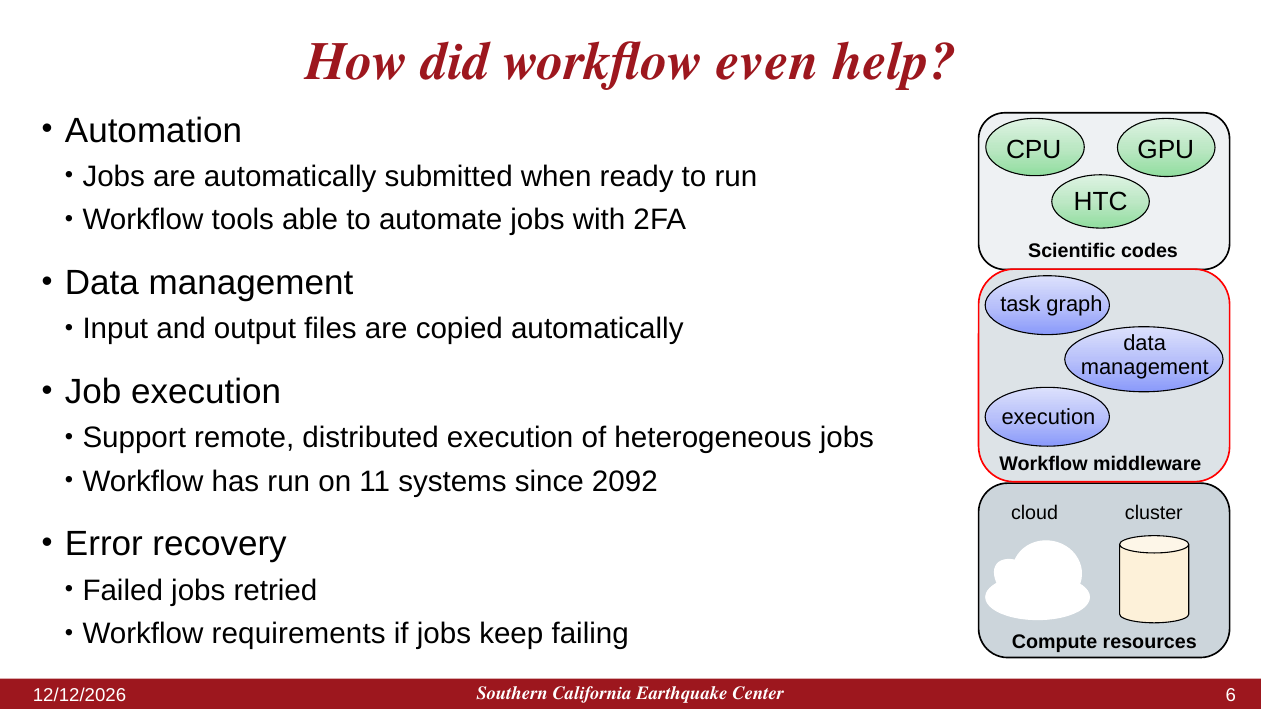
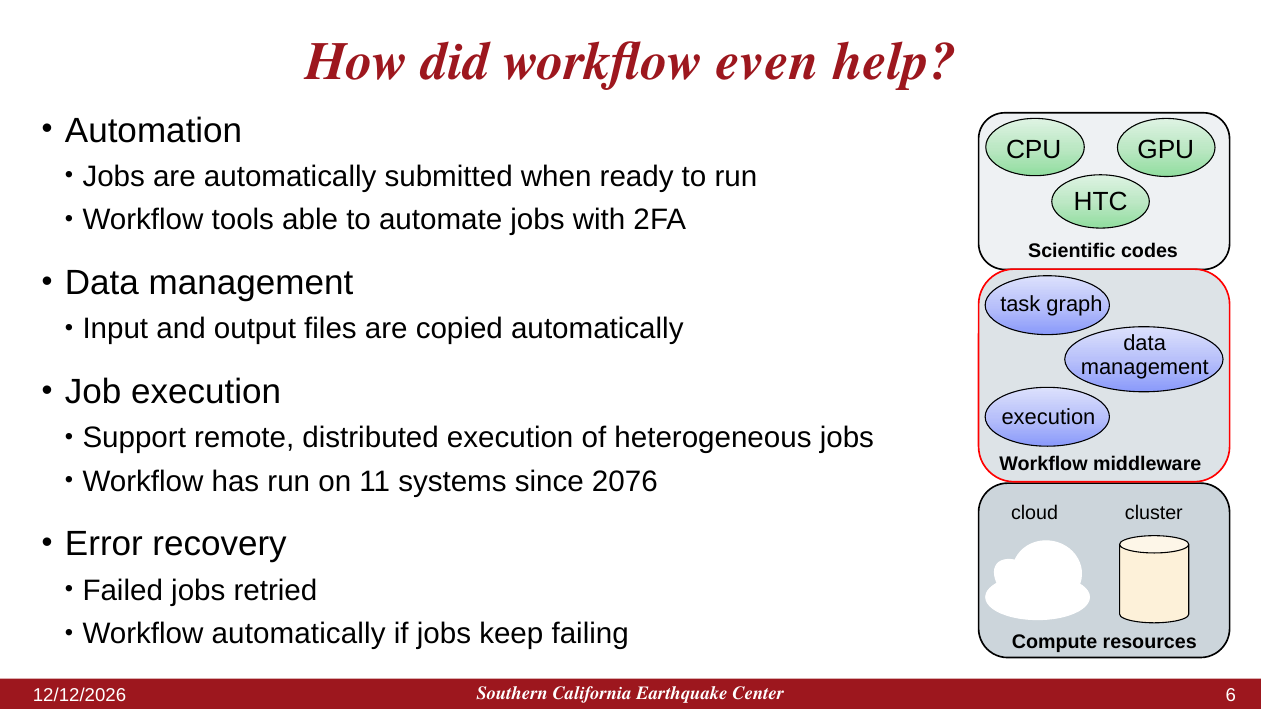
2092: 2092 -> 2076 (625, 482)
Workflow requirements: requirements -> automatically (299, 634)
